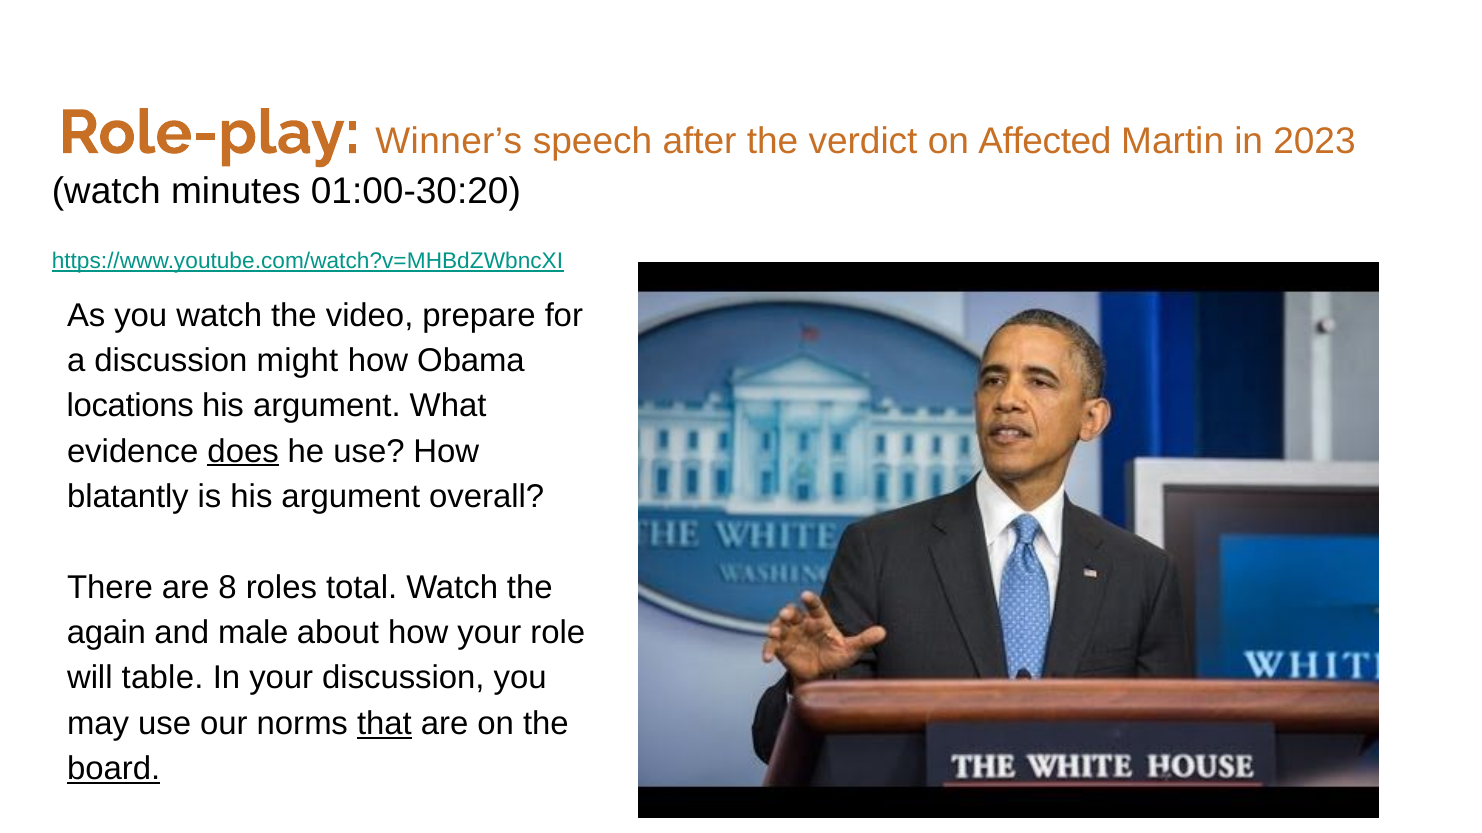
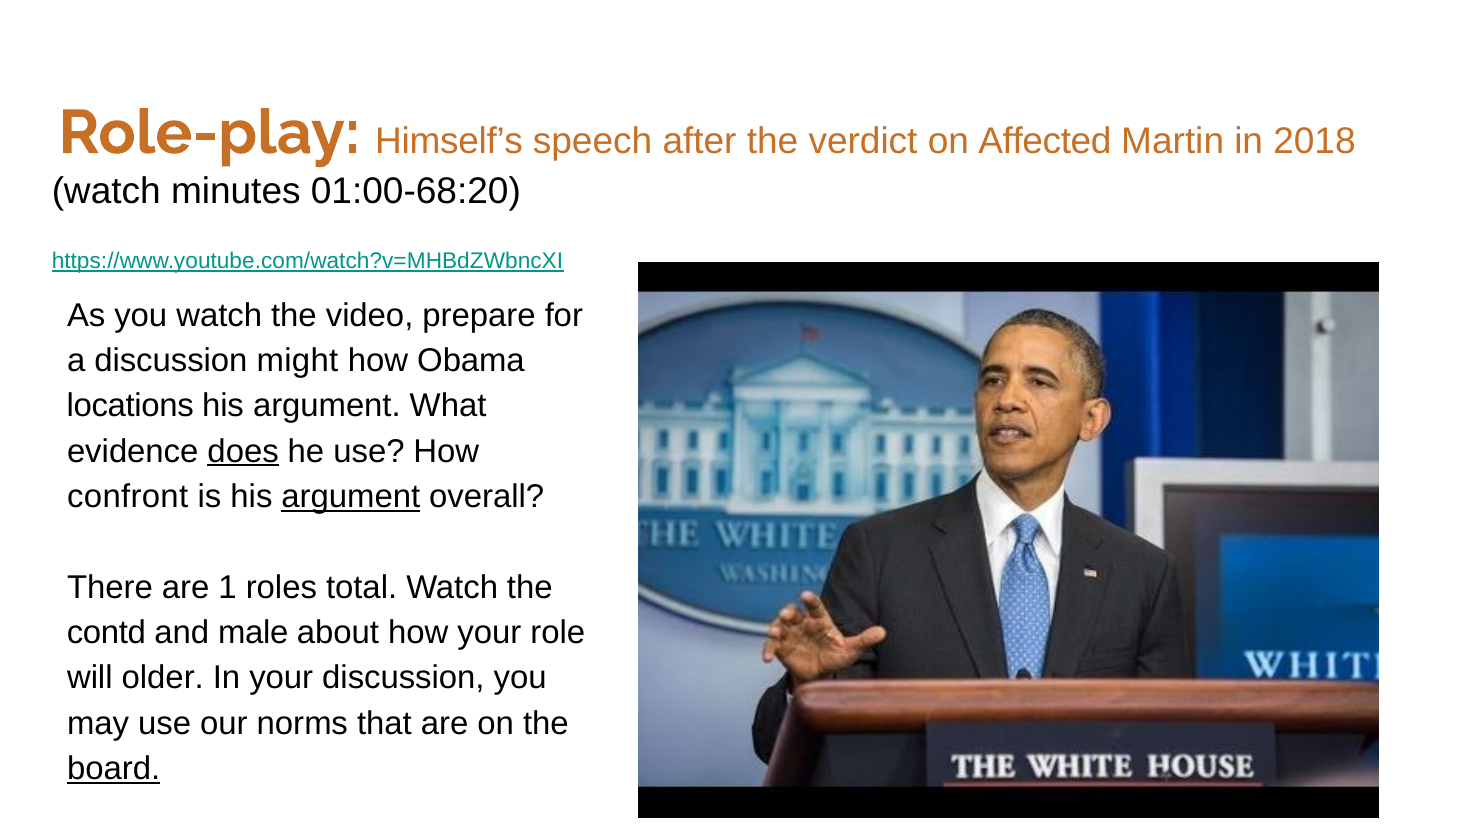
Winner’s: Winner’s -> Himself’s (449, 141)
2023: 2023 -> 2018 (1315, 141)
01:00-30:20: 01:00-30:20 -> 01:00-68:20 (416, 191)
blatantly: blatantly -> confront (128, 497)
argument underline: none -> present (351, 497)
8: 8 -> 1 (228, 588)
again: again -> contd (106, 633)
table: table -> older (163, 679)
that underline: present -> none (384, 724)
